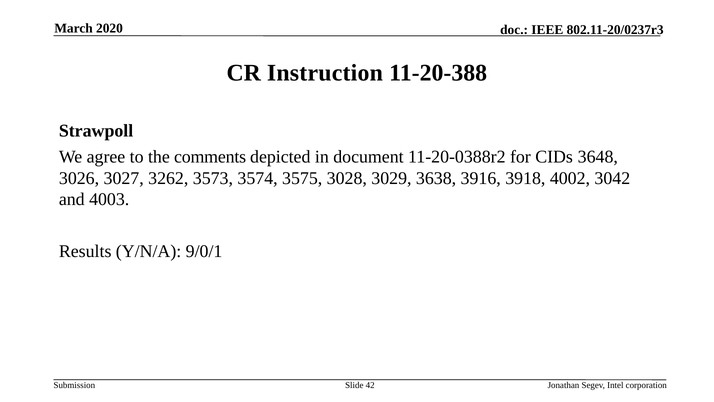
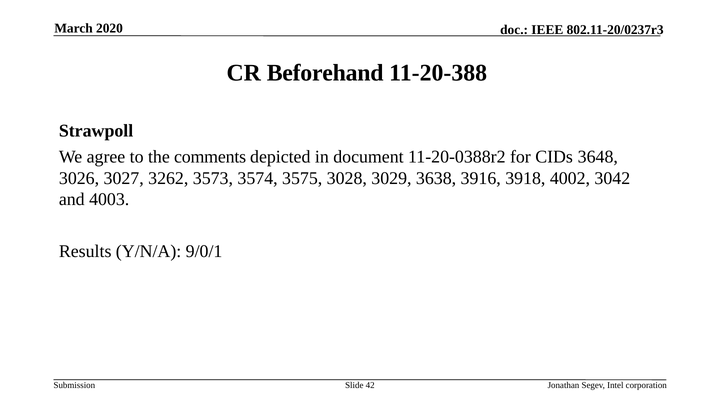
Instruction: Instruction -> Beforehand (325, 73)
